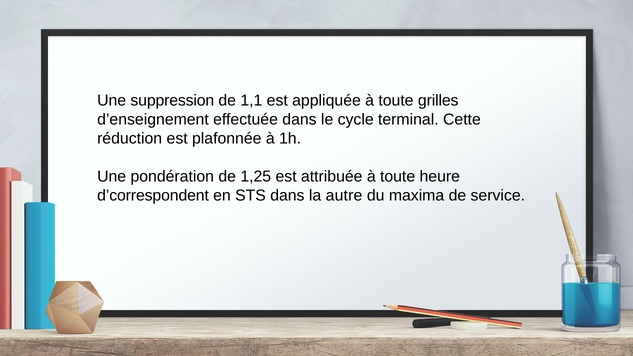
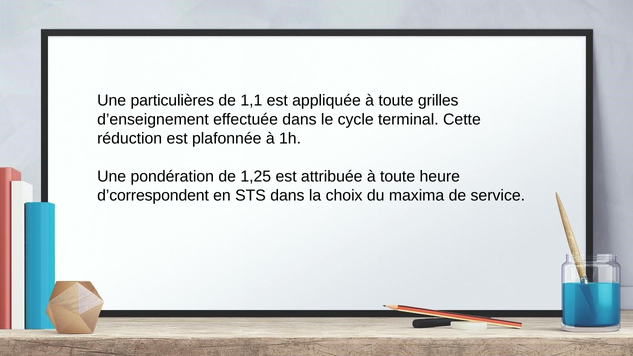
suppression: suppression -> particulières (172, 101)
autre: autre -> choix (344, 196)
